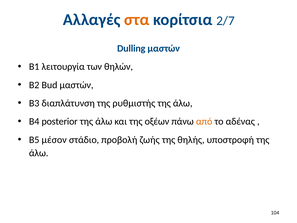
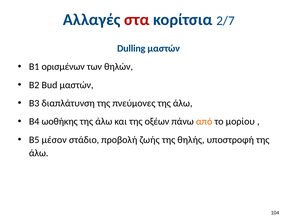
στα colour: orange -> red (137, 20)
λειτουργία: λειτουργία -> ορισμένων (63, 67)
ρυθμιστής: ρυθμιστής -> πνεύμονες (134, 103)
posterior: posterior -> ωοθήκης (60, 121)
αδένας: αδένας -> μορίου (240, 121)
